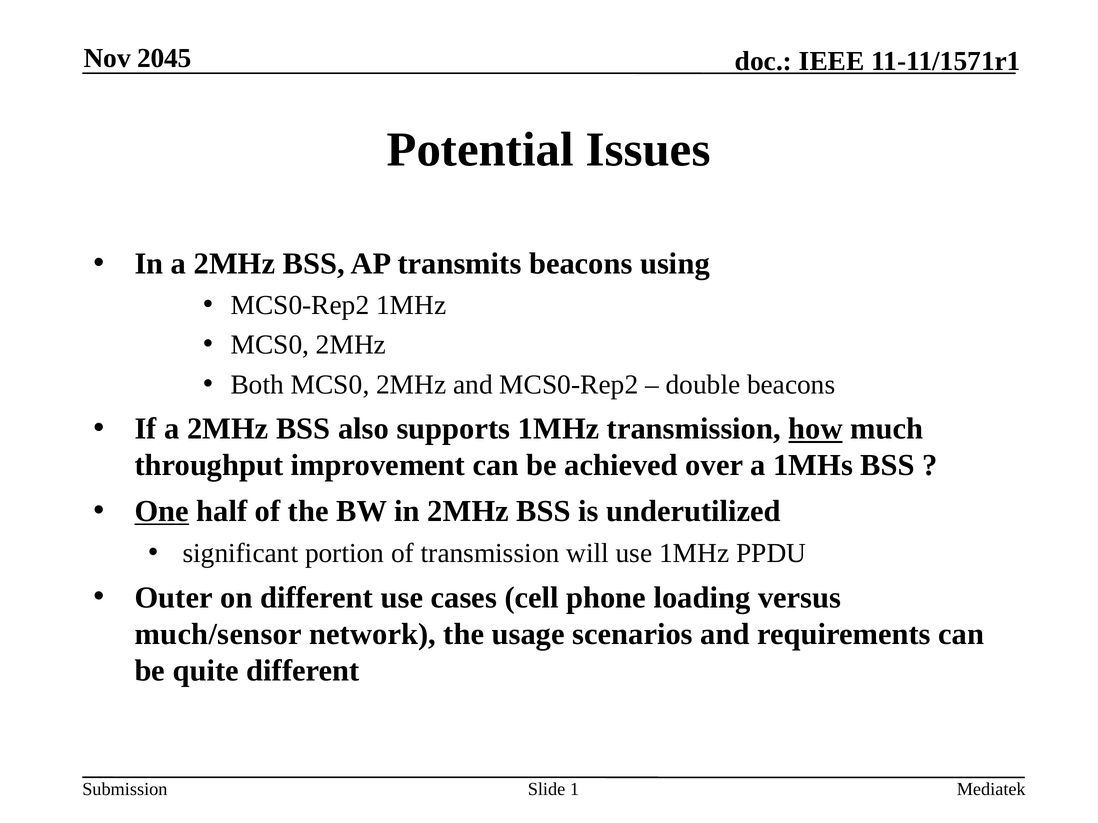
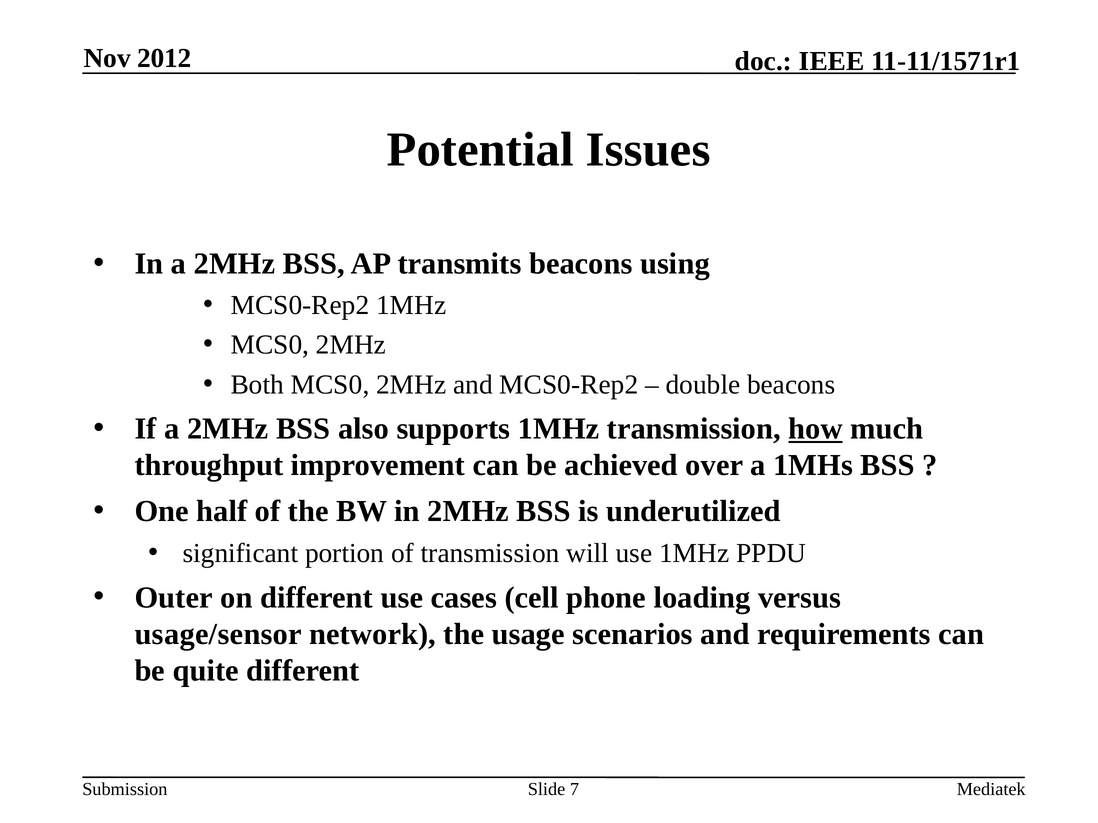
2045: 2045 -> 2012 (164, 58)
One underline: present -> none (162, 511)
much/sensor: much/sensor -> usage/sensor (218, 634)
1: 1 -> 7 (574, 790)
